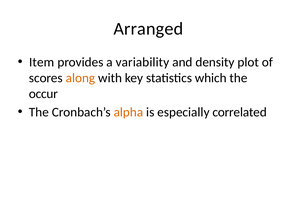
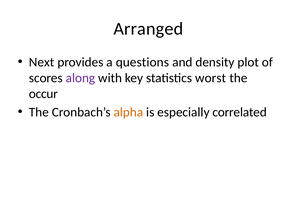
Item: Item -> Next (42, 62)
variability: variability -> questions (142, 62)
along colour: orange -> purple (80, 78)
which: which -> worst (211, 78)
